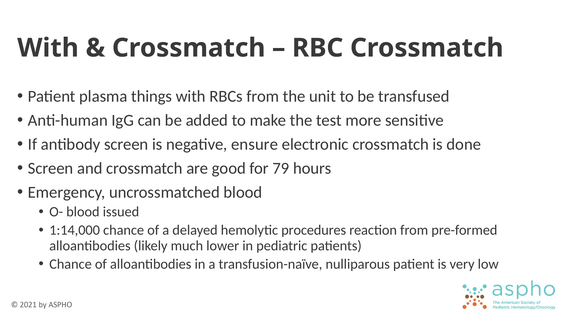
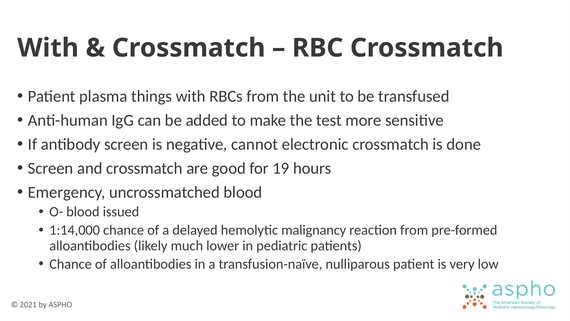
ensure: ensure -> cannot (255, 144)
79: 79 -> 19 (281, 168)
procedures: procedures -> malignancy (314, 230)
